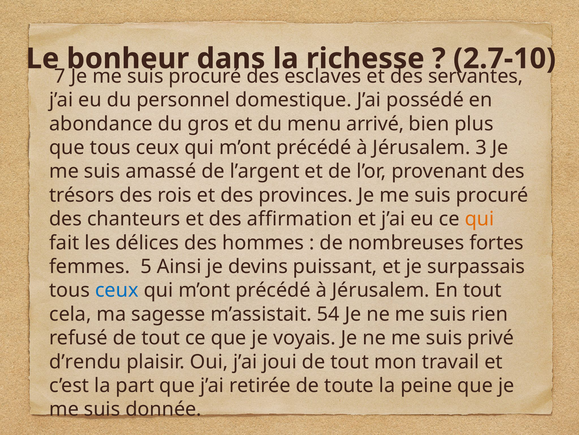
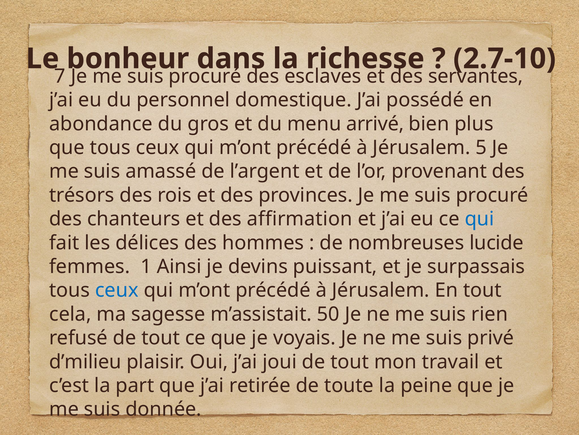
3: 3 -> 5 (481, 147)
qui colour: orange -> blue (480, 219)
fortes: fortes -> lucide (497, 242)
5: 5 -> 1 (146, 266)
54: 54 -> 50 (328, 314)
d’rendu: d’rendu -> d’milieu (85, 361)
